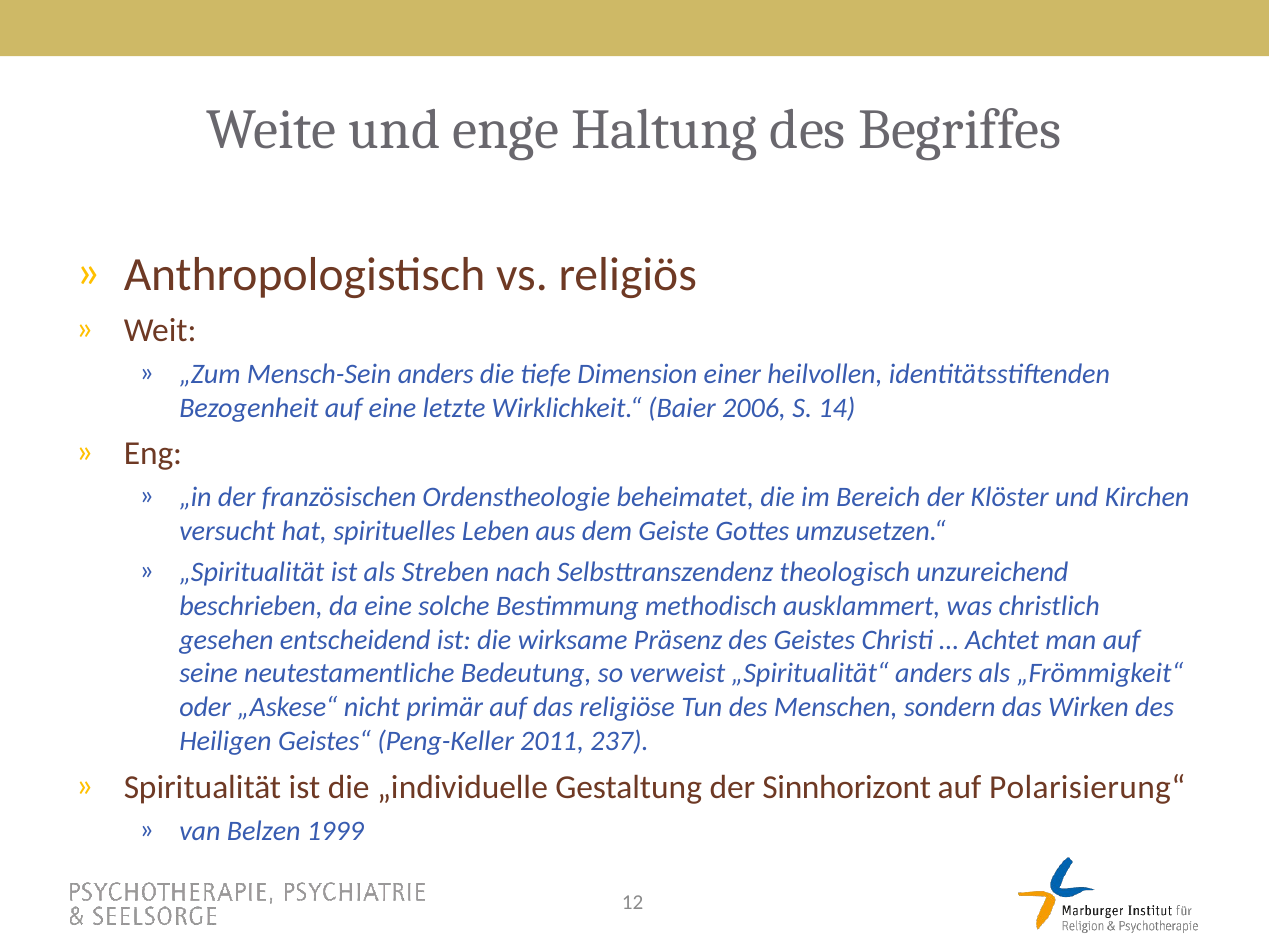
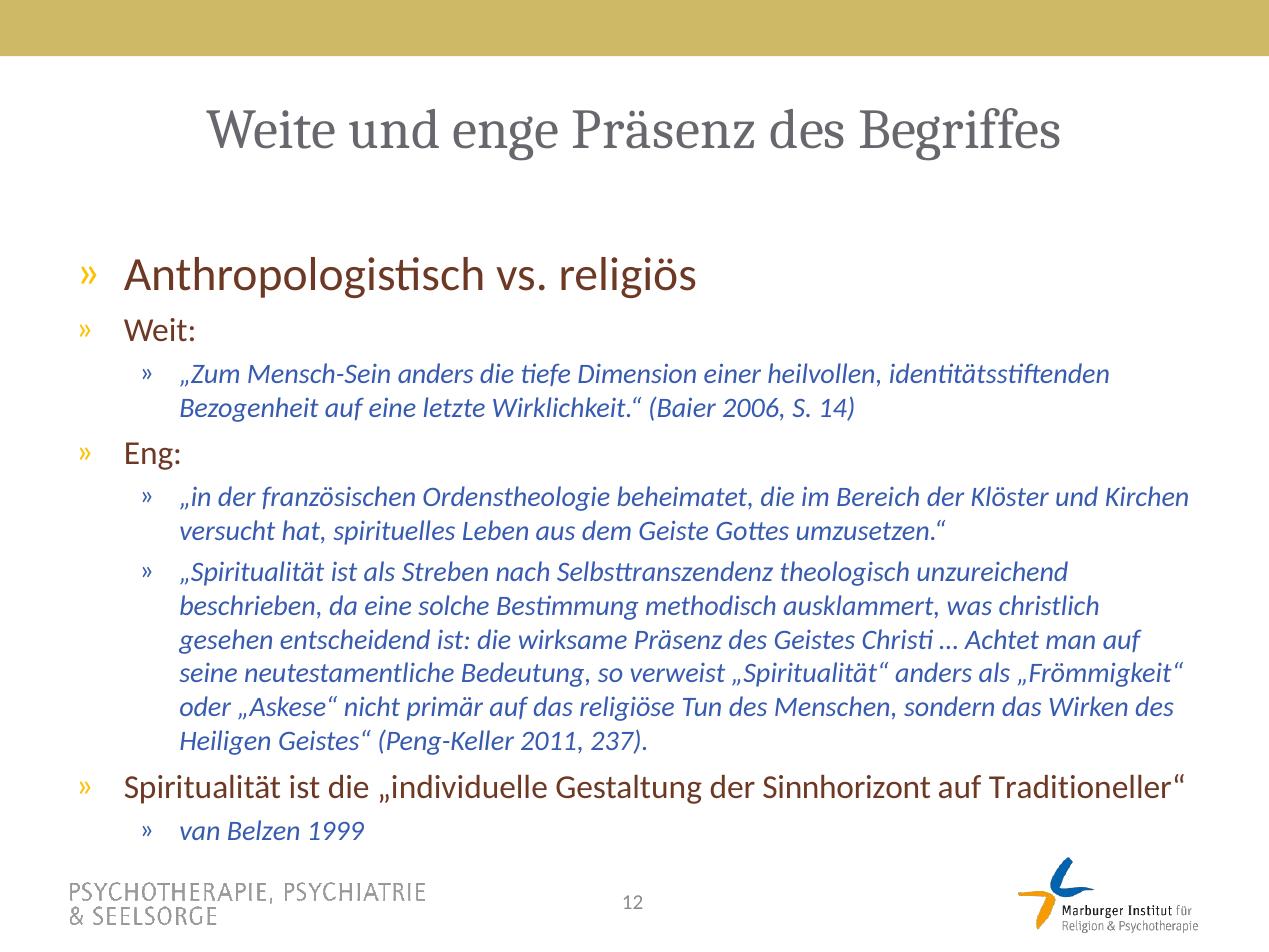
enge Haltung: Haltung -> Präsenz (664, 130)
Polarisierung“: Polarisierung“ -> Traditioneller“ (1087, 787)
